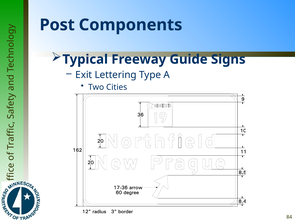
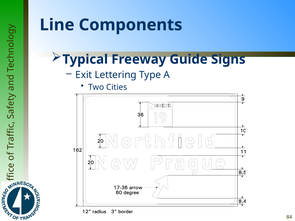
Post: Post -> Line (57, 25)
